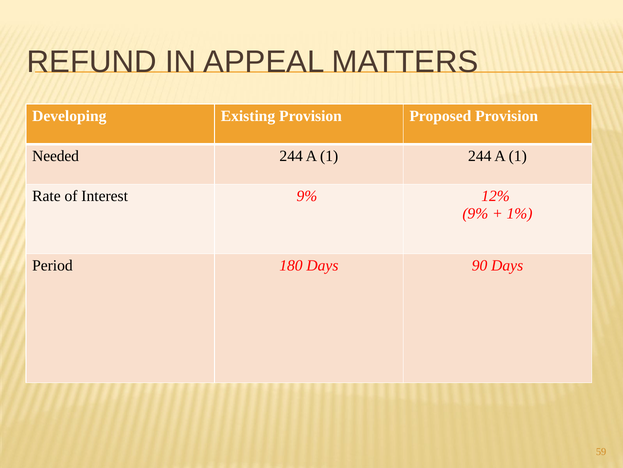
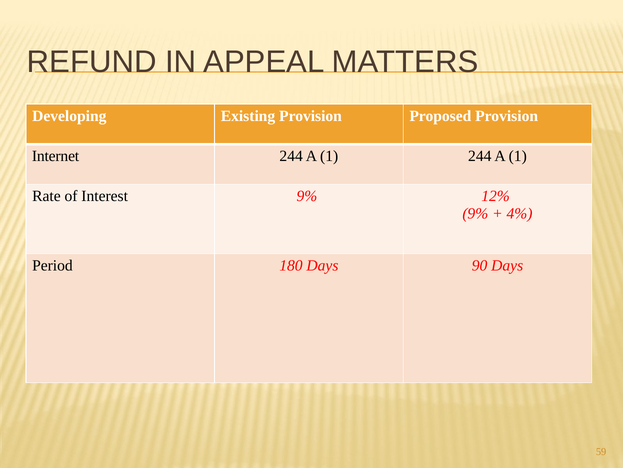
Needed: Needed -> Internet (56, 156)
1%: 1% -> 4% (520, 213)
